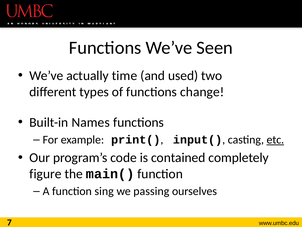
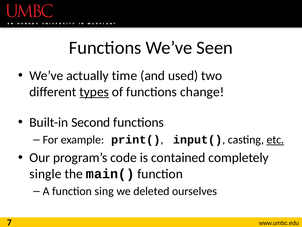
types underline: none -> present (94, 92)
Names: Names -> Second (91, 122)
figure: figure -> single (45, 174)
passing: passing -> deleted (151, 191)
